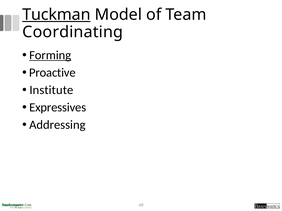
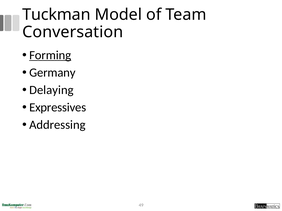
Tuckman underline: present -> none (56, 15)
Coordinating: Coordinating -> Conversation (73, 32)
Proactive: Proactive -> Germany (52, 73)
Institute: Institute -> Delaying (51, 90)
